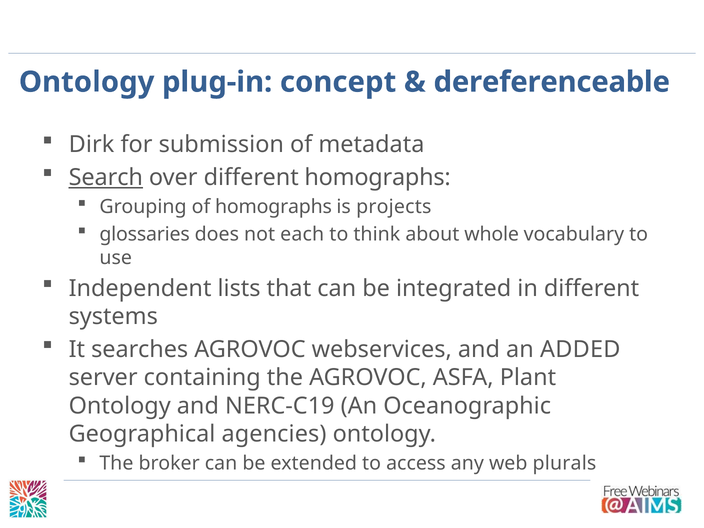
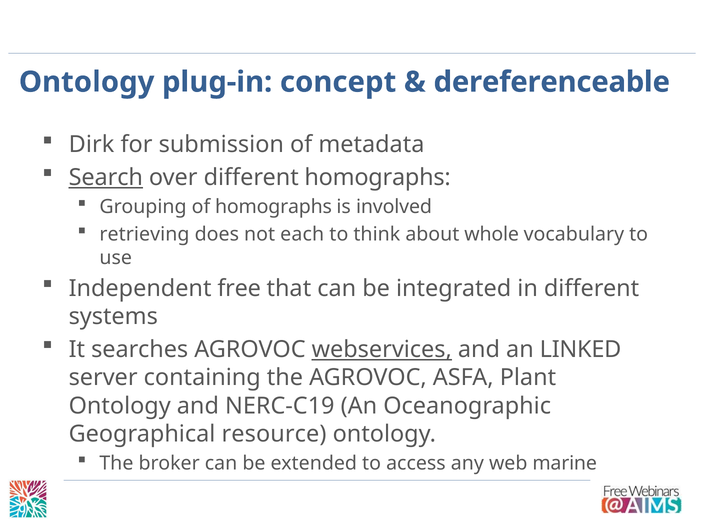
projects: projects -> involved (394, 207)
glossaries: glossaries -> retrieving (144, 234)
lists: lists -> free (239, 289)
webservices underline: none -> present (382, 350)
ADDED: ADDED -> LINKED (581, 350)
agencies: agencies -> resource (274, 434)
plurals: plurals -> marine (565, 464)
